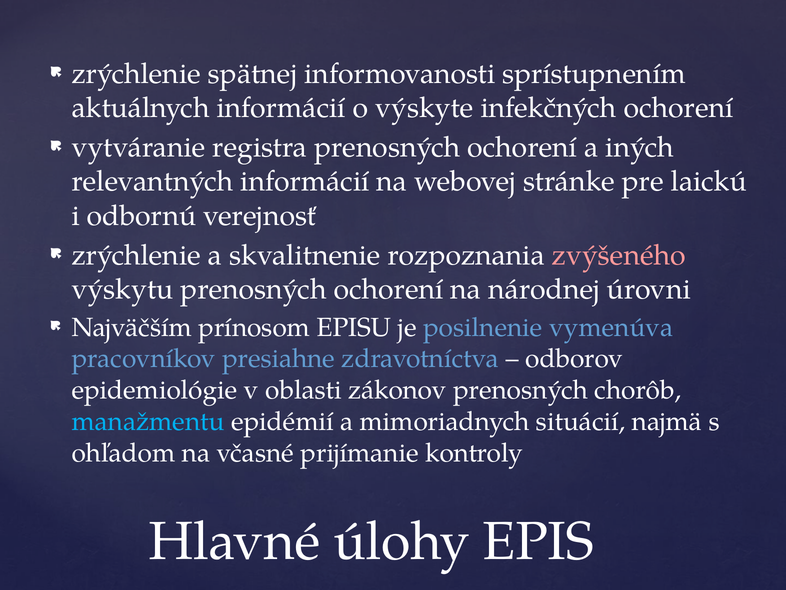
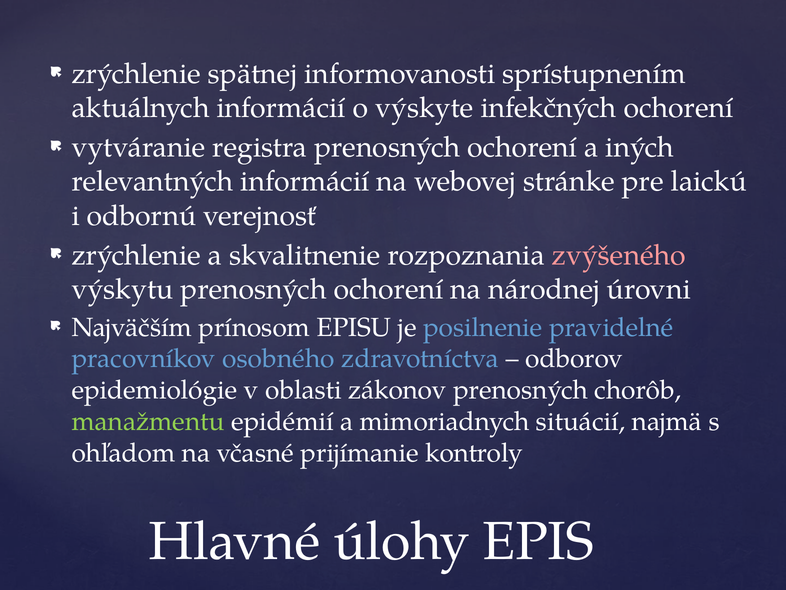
vymenúva: vymenúva -> pravidelné (611, 327)
presiahne: presiahne -> osobného (279, 359)
manažmentu colour: light blue -> light green (148, 421)
